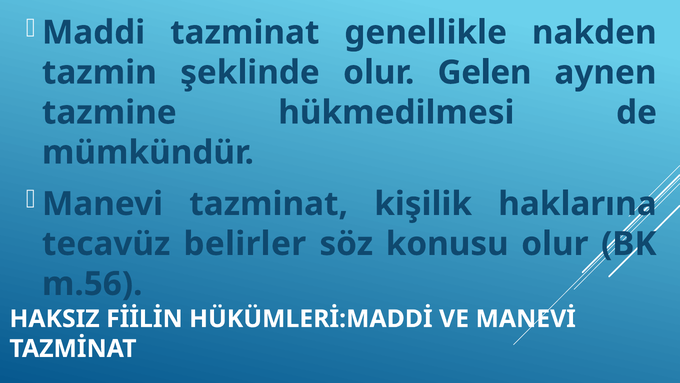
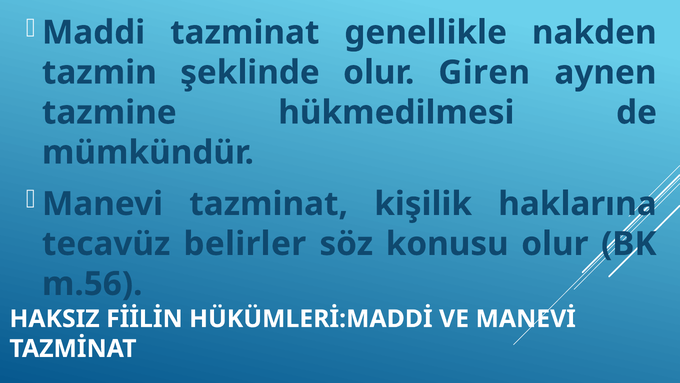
Gelen: Gelen -> Giren (484, 72)
